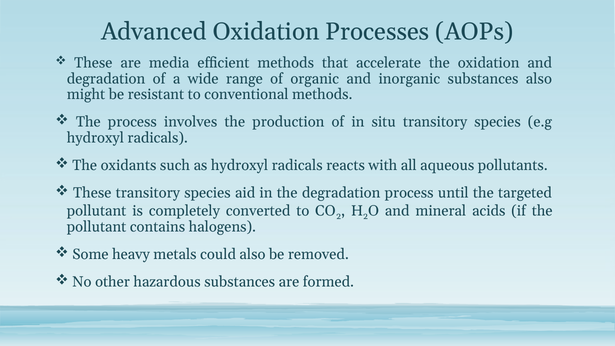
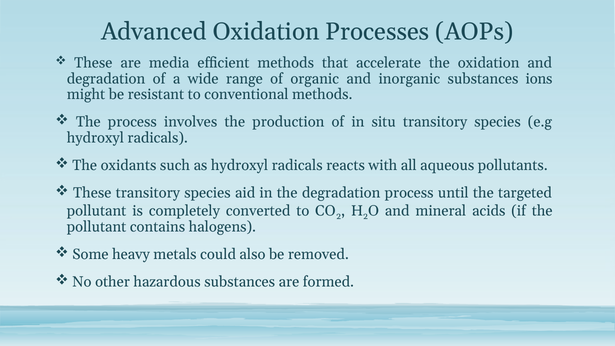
substances also: also -> ions (539, 79)
